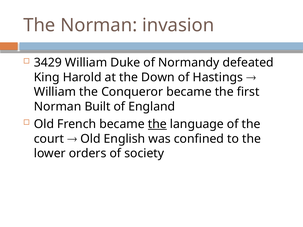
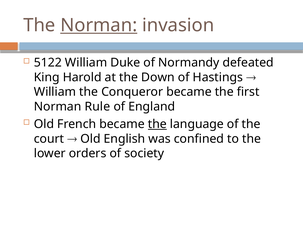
Norman underline: none -> present (99, 25)
3429: 3429 -> 5122 (48, 63)
Built: Built -> Rule (97, 107)
